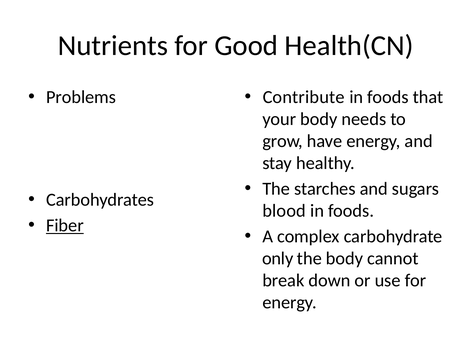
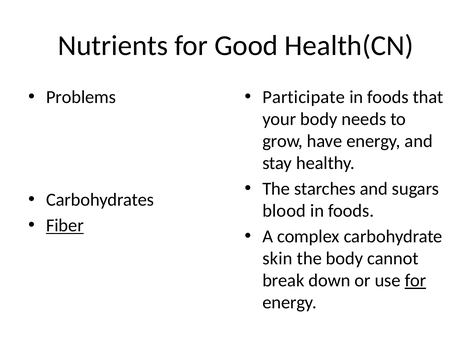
Contribute: Contribute -> Participate (304, 97)
only: only -> skin (277, 258)
for underline: none -> present (415, 280)
